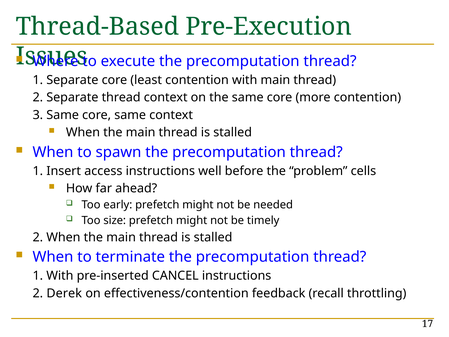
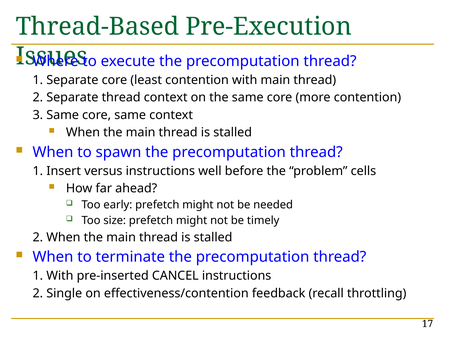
access: access -> versus (103, 171)
Derek: Derek -> Single (64, 293)
